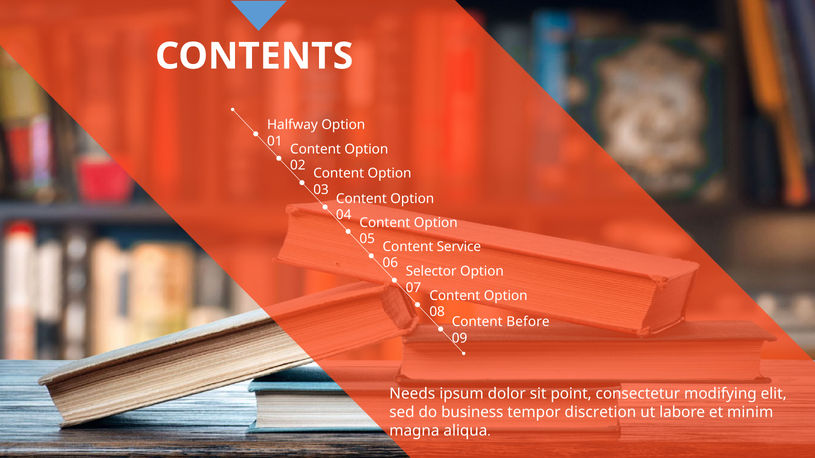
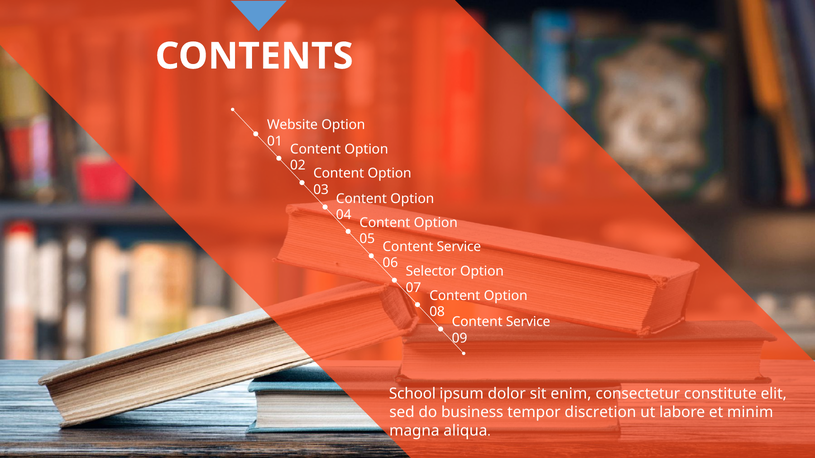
Halfway: Halfway -> Website (292, 125)
Before: Before -> Service (528, 322)
Needs: Needs -> School (412, 394)
point: point -> enim (571, 394)
modifying: modifying -> constitute (720, 394)
